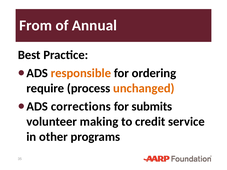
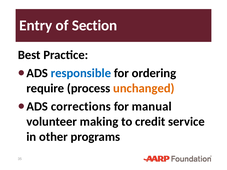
From: From -> Entry (36, 25)
Annual: Annual -> Section (95, 25)
responsible colour: orange -> blue (81, 73)
submits: submits -> manual (152, 107)
